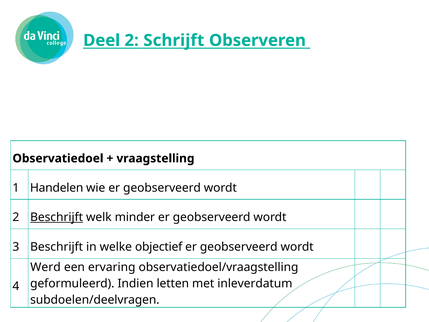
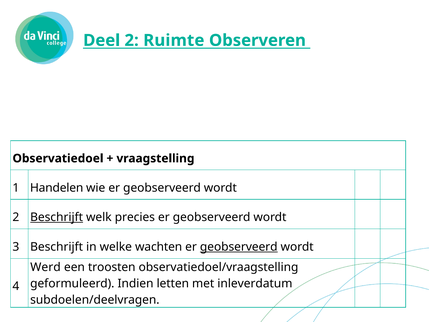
Schrijft: Schrijft -> Ruimte (174, 40)
minder: minder -> precies (135, 217)
objectief: objectief -> wachten (159, 247)
geobserveerd underline: none -> present (239, 247)
ervaring: ervaring -> troosten (112, 267)
